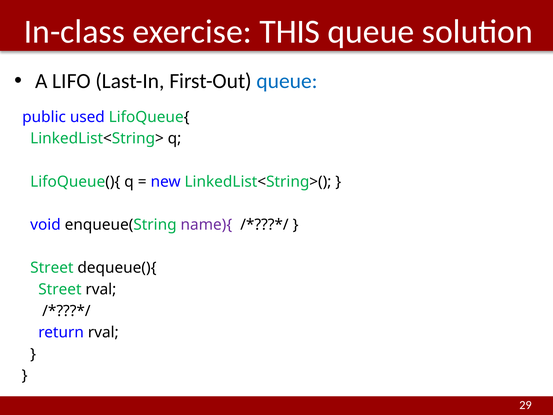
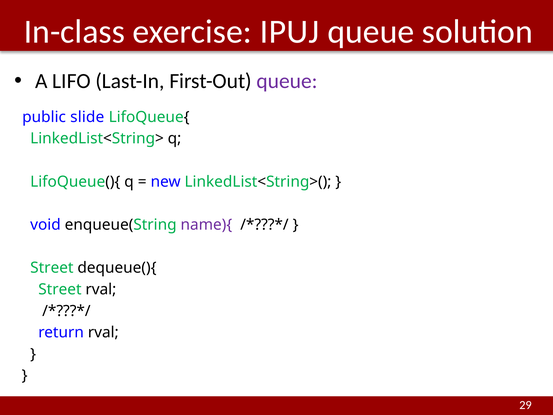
THIS: THIS -> IPUJ (290, 32)
queue colour: blue -> purple (287, 81)
used: used -> slide (87, 117)
